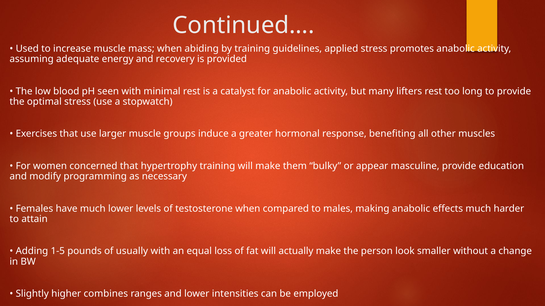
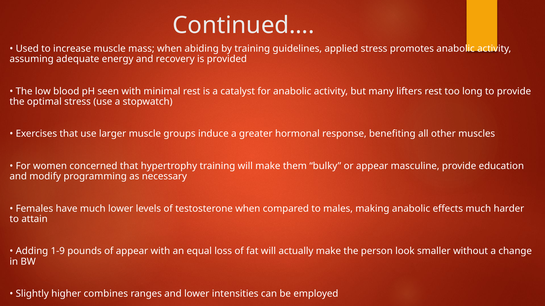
1-5: 1-5 -> 1-9 (58, 252)
of usually: usually -> appear (132, 252)
